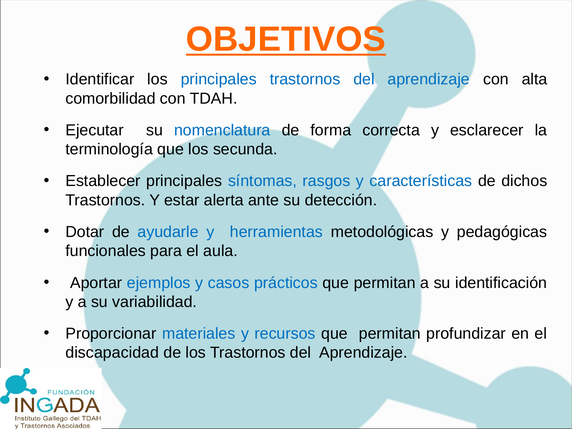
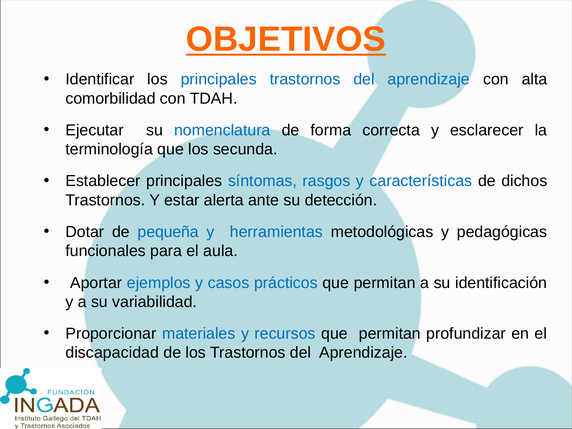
ayudarle: ayudarle -> pequeña (168, 232)
